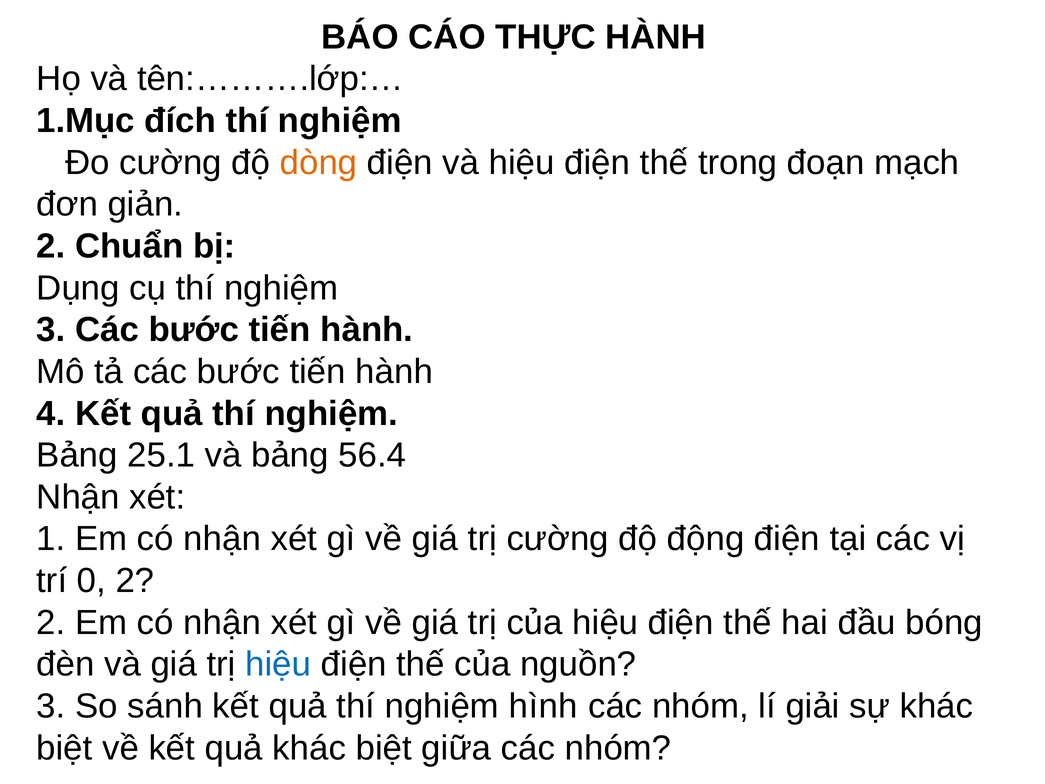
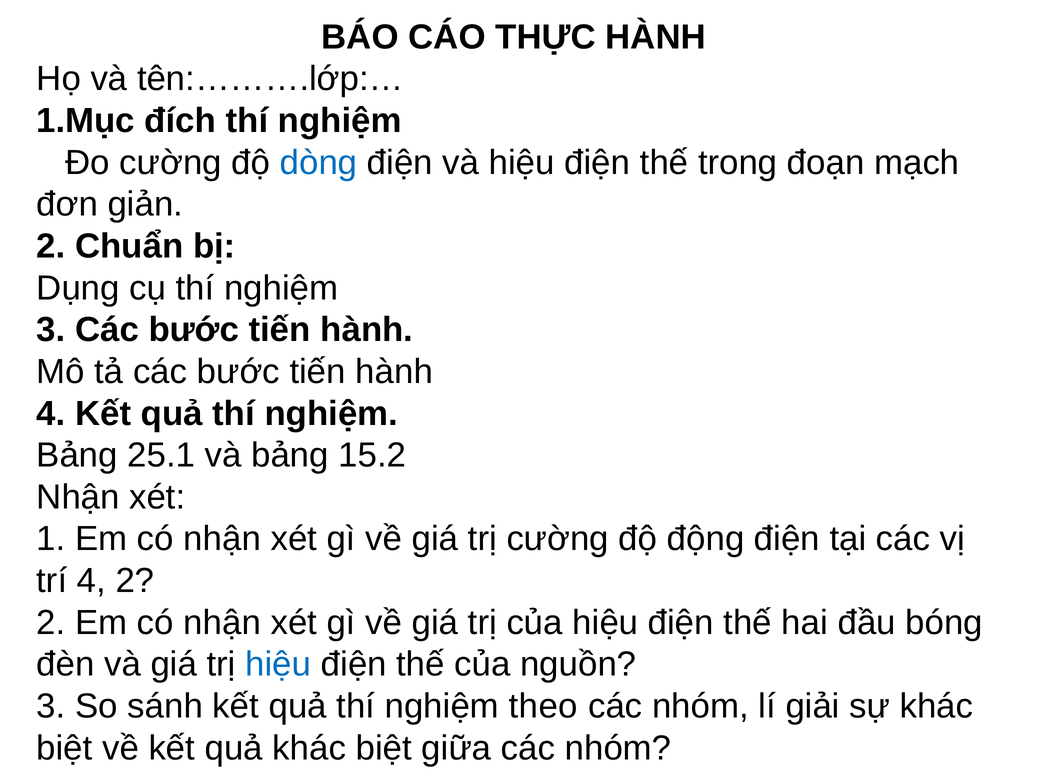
dòng colour: orange -> blue (319, 163)
56.4: 56.4 -> 15.2 (372, 455)
trí 0: 0 -> 4 (91, 581)
hình: hình -> theo (543, 706)
